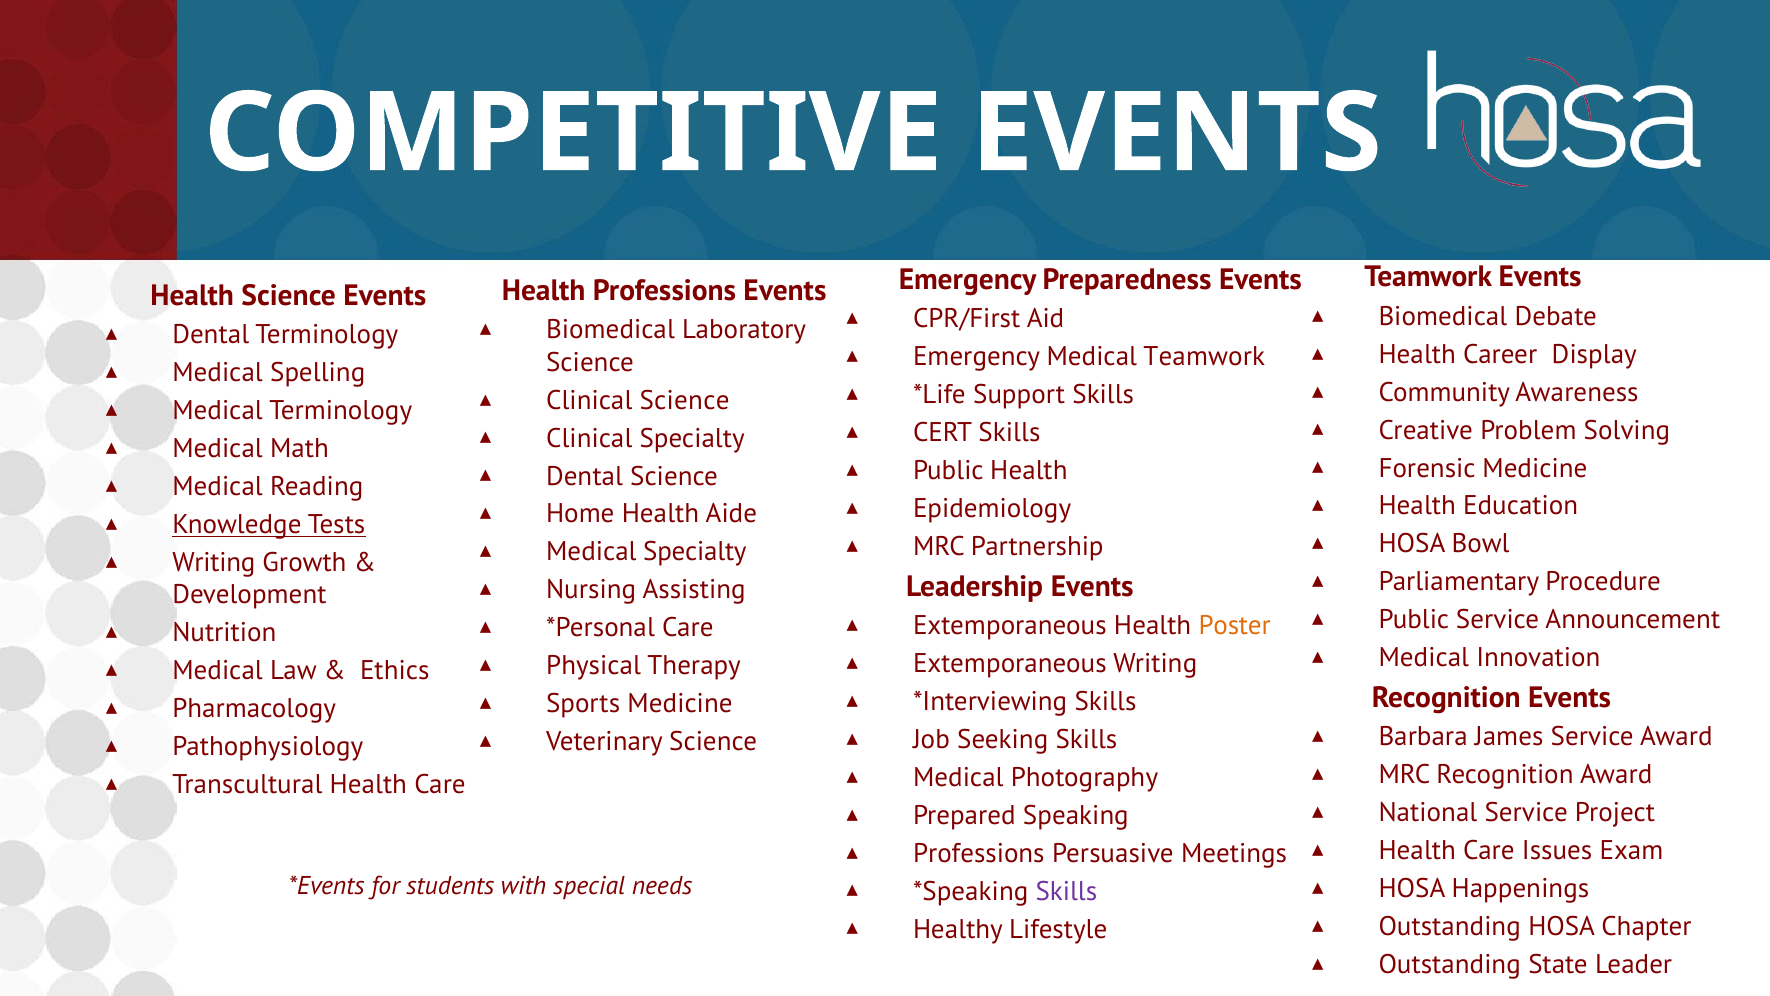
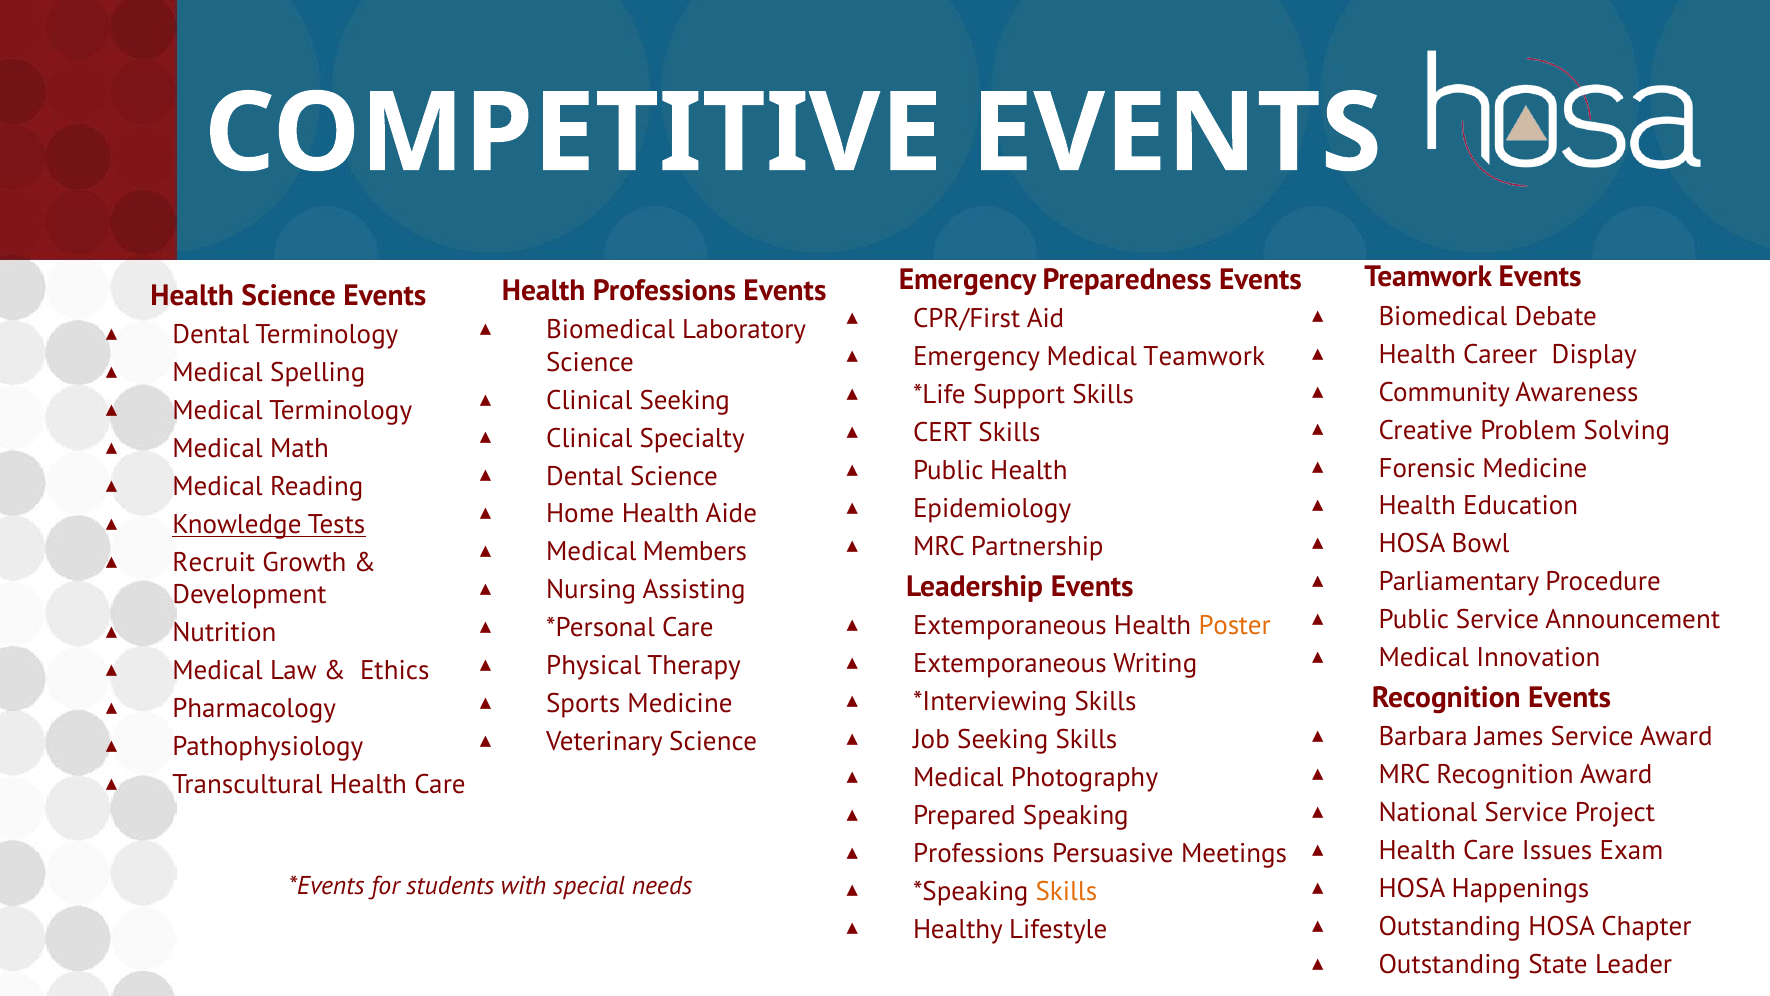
Clinical Science: Science -> Seeking (685, 400)
Medical Specialty: Specialty -> Members (695, 552)
Writing: Writing -> Recruit (214, 562)
Skills colour: purple -> orange (1066, 891)
